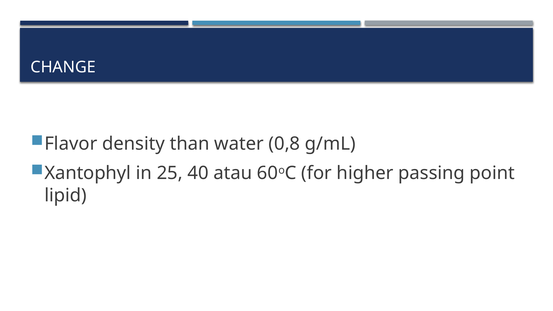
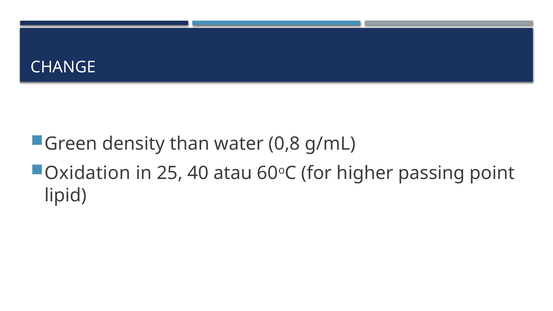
Flavor: Flavor -> Green (71, 144)
Xantophyl: Xantophyl -> Oxidation (88, 173)
